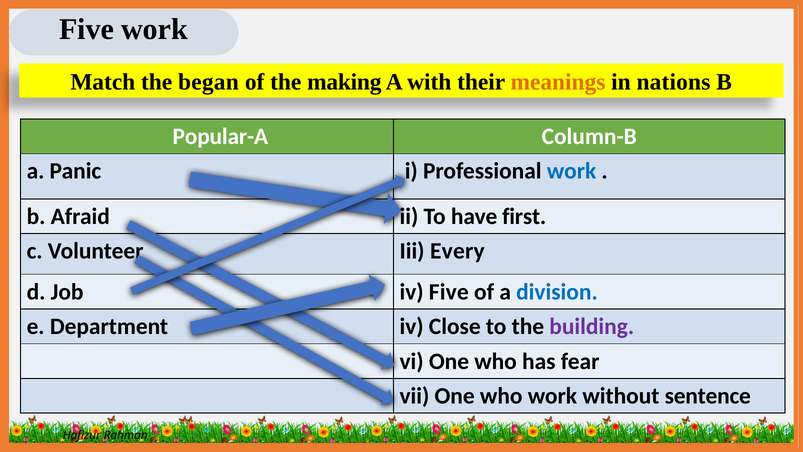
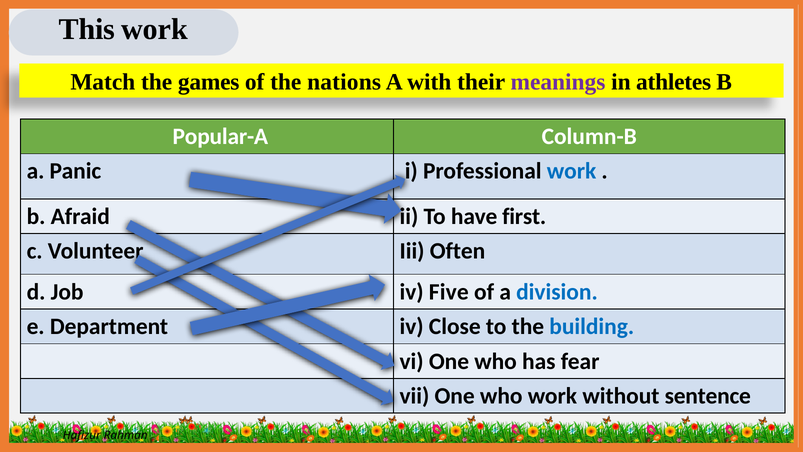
Five: Five -> This (87, 29)
began: began -> games (209, 82)
making: making -> nations (344, 82)
meanings colour: orange -> purple (558, 82)
nations: nations -> athletes (674, 82)
Every: Every -> Often (458, 251)
building colour: purple -> blue (592, 326)
